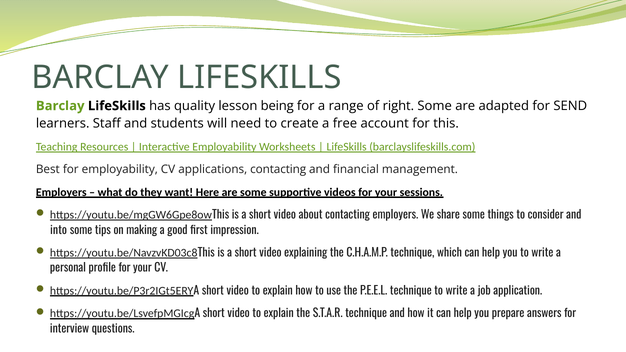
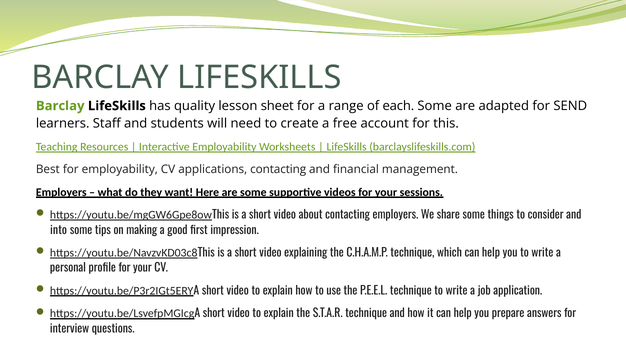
being: being -> sheet (277, 106)
right: right -> each (398, 106)
